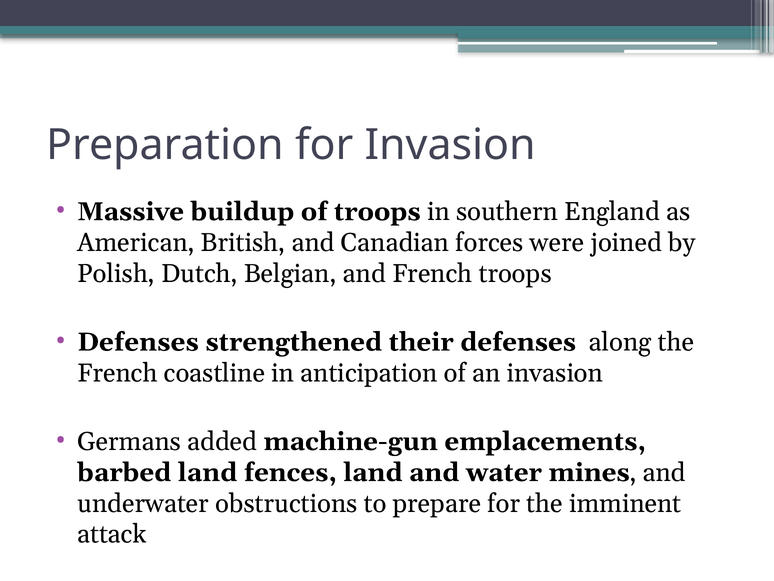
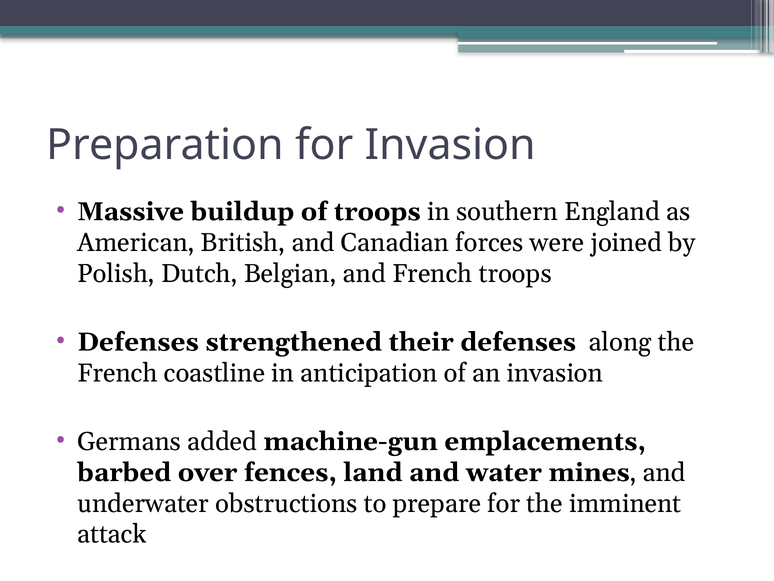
barbed land: land -> over (208, 472)
